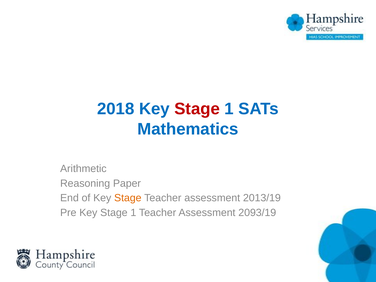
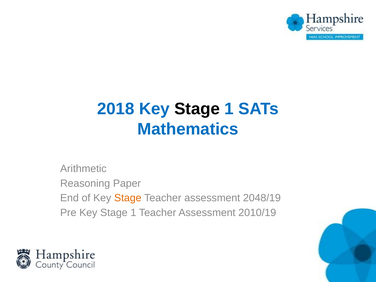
Stage colour: red -> black (197, 109)
2013/19: 2013/19 -> 2048/19 (262, 198)
2093/19: 2093/19 -> 2010/19 (257, 213)
